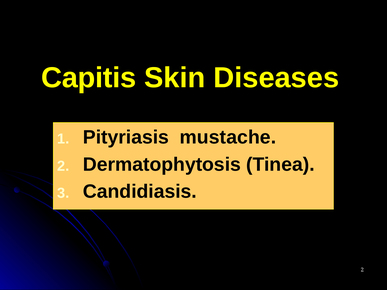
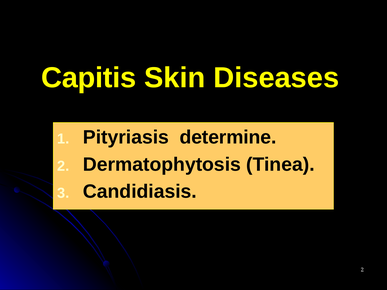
mustache: mustache -> determine (228, 137)
